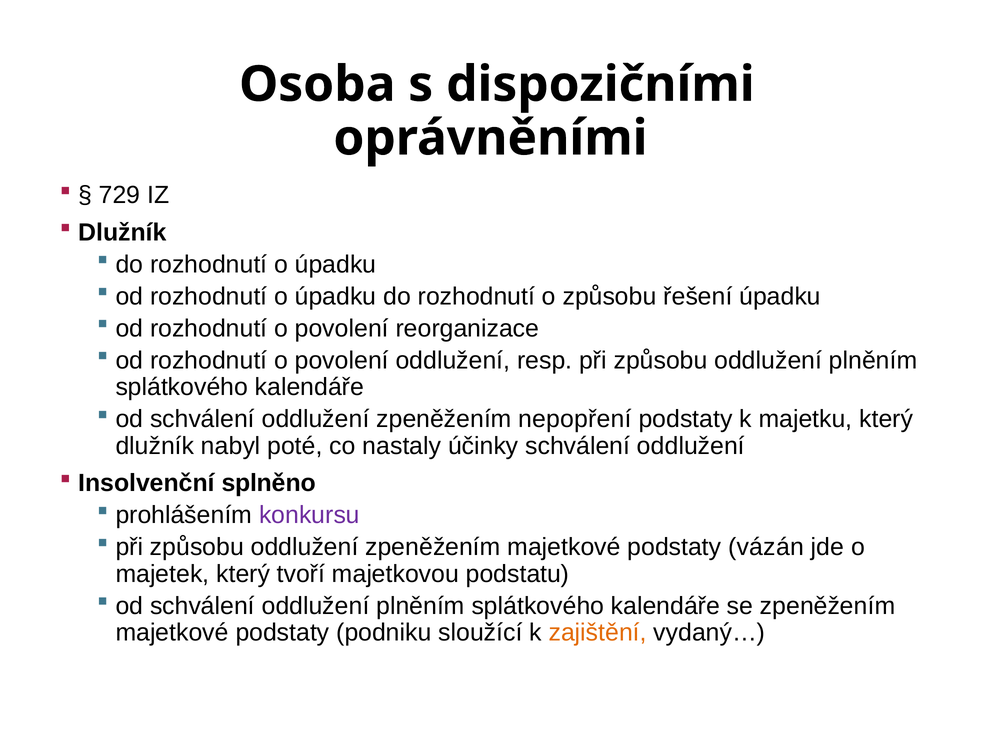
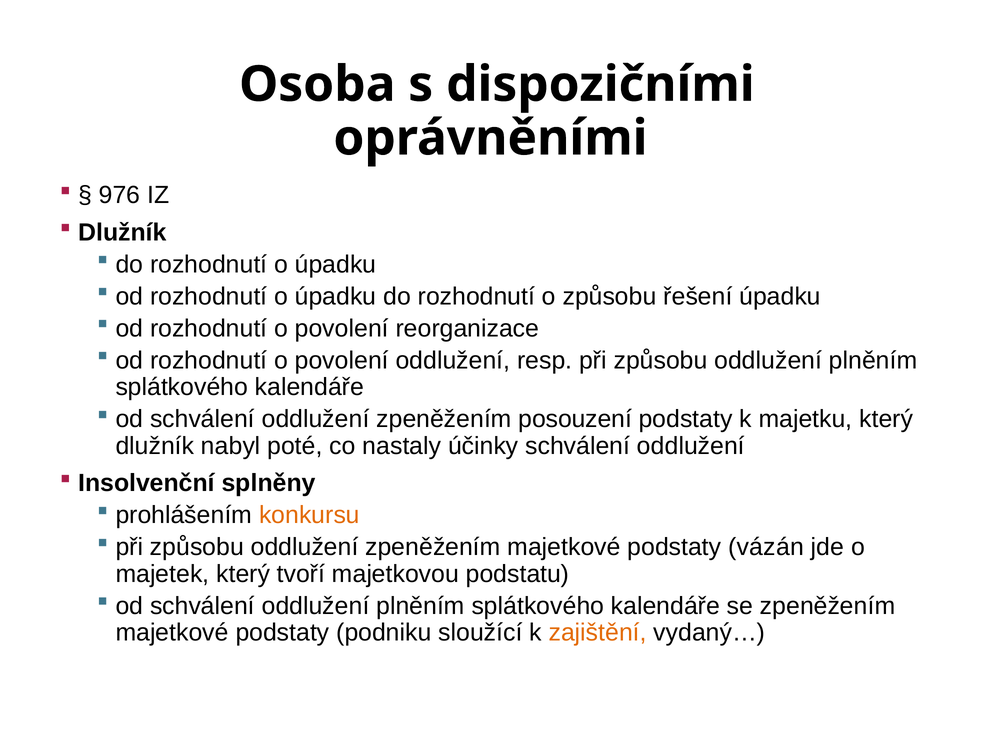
729: 729 -> 976 (120, 195)
nepopření: nepopření -> posouzení (575, 419)
splněno: splněno -> splněny (269, 483)
konkursu colour: purple -> orange (309, 515)
